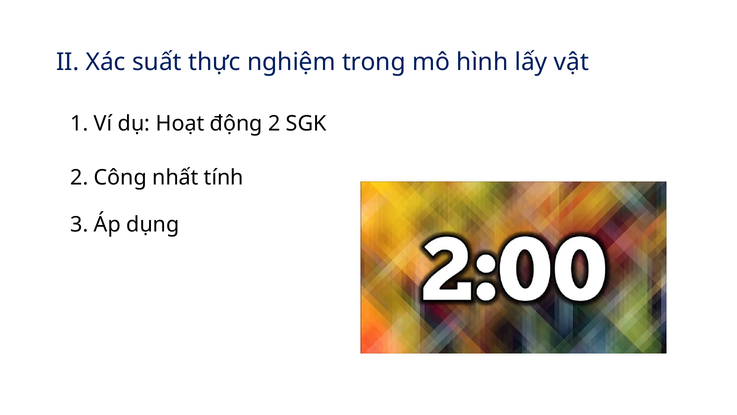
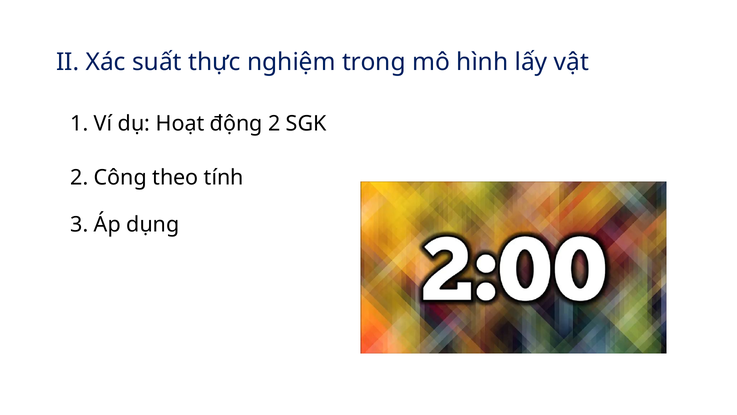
nhất: nhất -> theo (175, 177)
